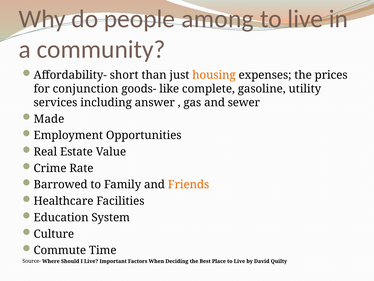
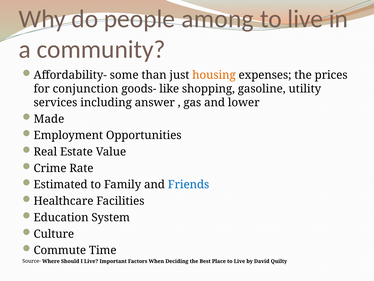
short: short -> some (124, 75)
complete: complete -> shopping (208, 89)
sewer: sewer -> lower (244, 102)
Barrowed: Barrowed -> Estimated (61, 184)
Friends colour: orange -> blue (189, 184)
